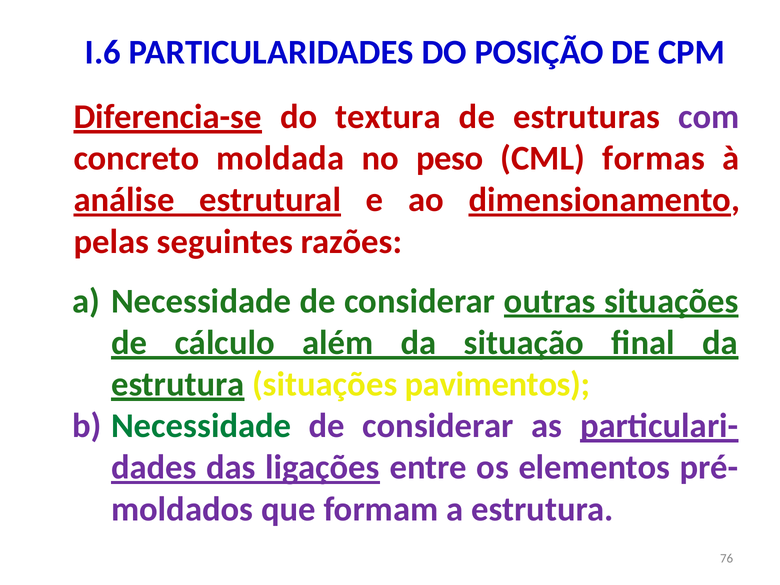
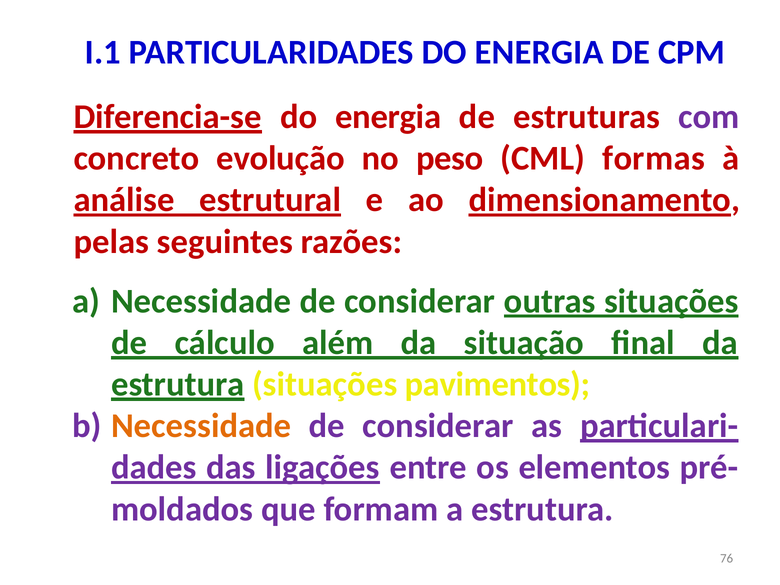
I.6: I.6 -> I.1 (103, 53)
PARTICULARIDADES DO POSIÇÃO: POSIÇÃO -> ENERGIA (539, 53)
textura: textura -> energia (388, 117)
moldada: moldada -> evolução (280, 158)
Necessidade colour: green -> orange (201, 426)
